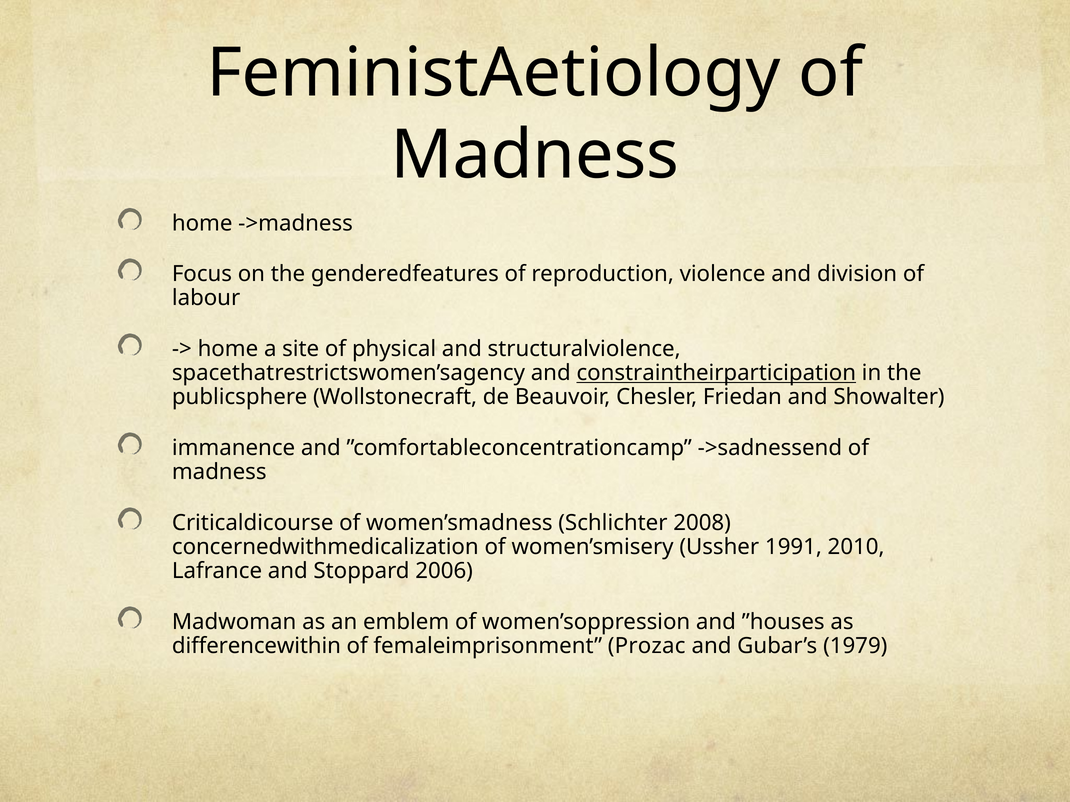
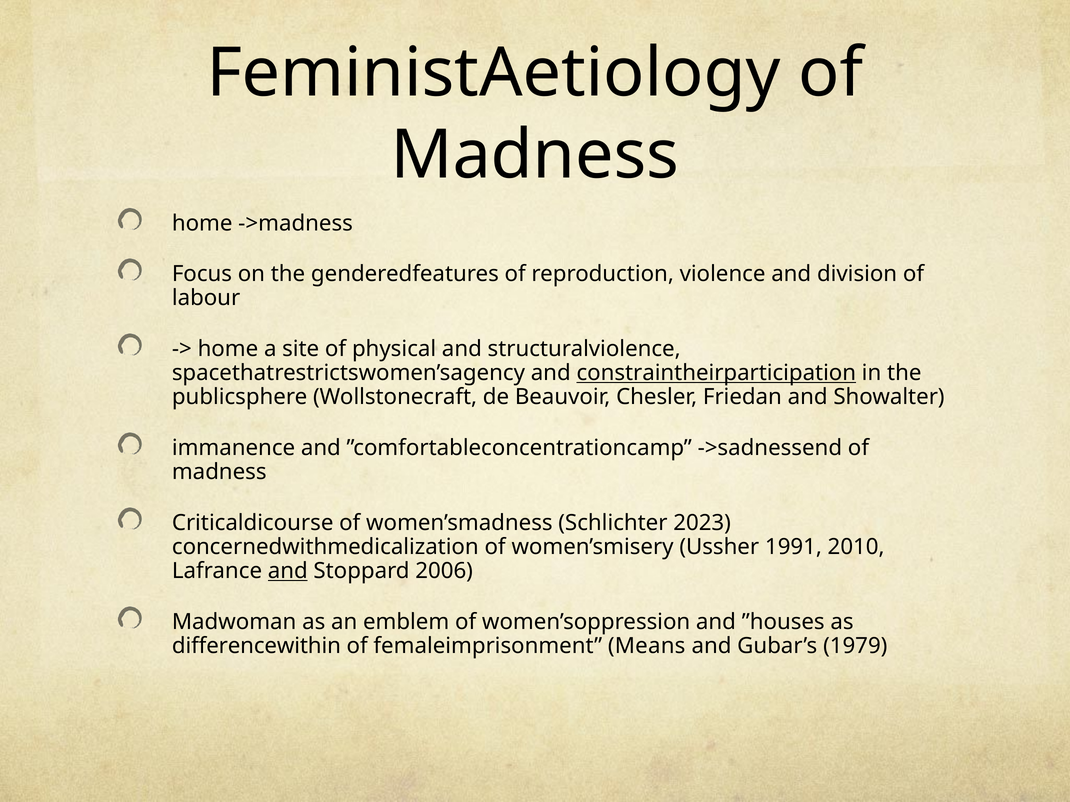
2008: 2008 -> 2023 (702, 523)
and underline: none -> present (288, 571)
Prozac: Prozac -> Means (647, 646)
